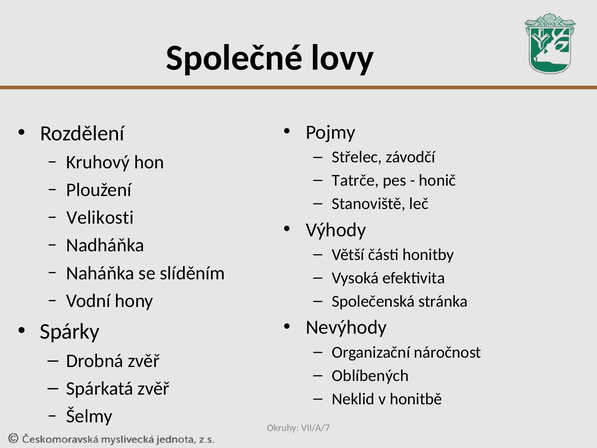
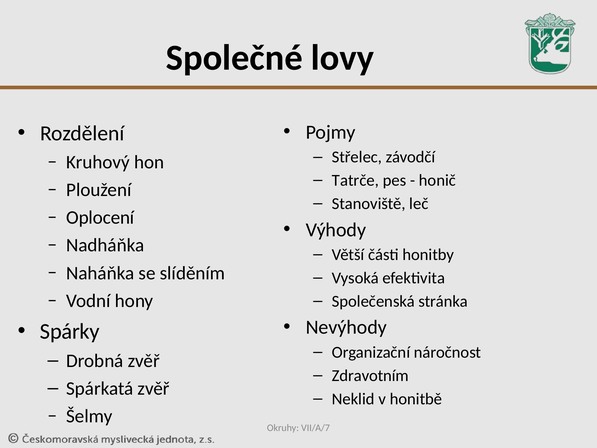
Velikosti: Velikosti -> Oplocení (100, 218)
Oblíbených: Oblíbených -> Zdravotním (370, 375)
